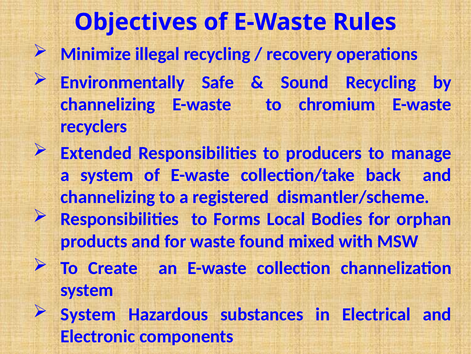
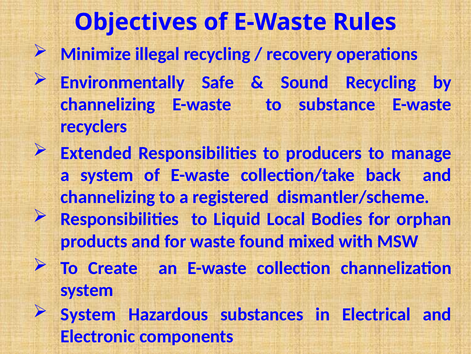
chromium: chromium -> substance (337, 104)
Forms: Forms -> Liquid (237, 219)
